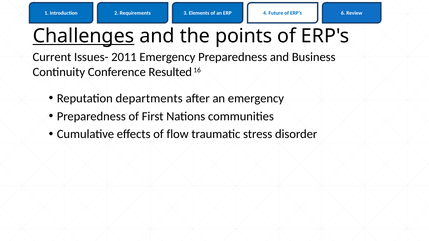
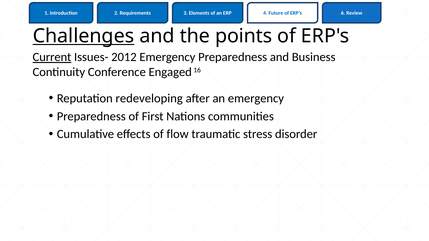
Current underline: none -> present (52, 57)
2011: 2011 -> 2012 (124, 57)
Resulted: Resulted -> Engaged (170, 72)
departments: departments -> redeveloping (149, 98)
